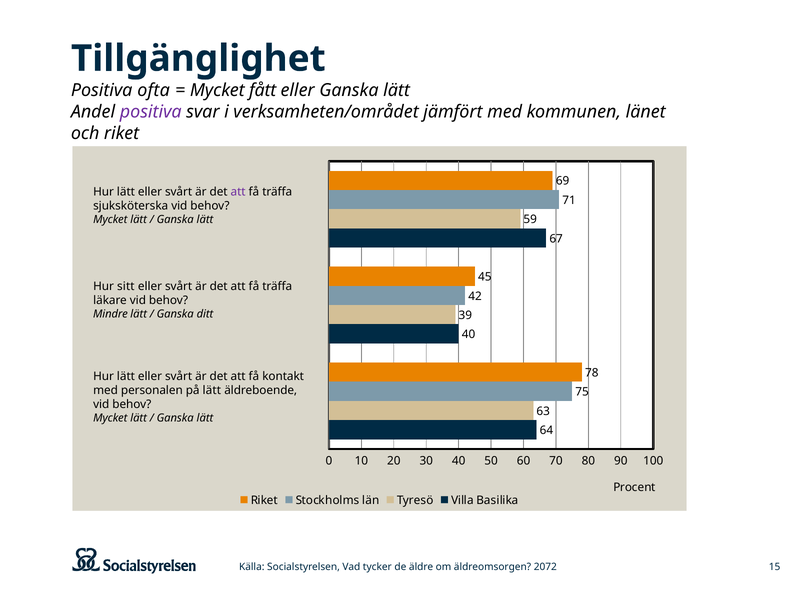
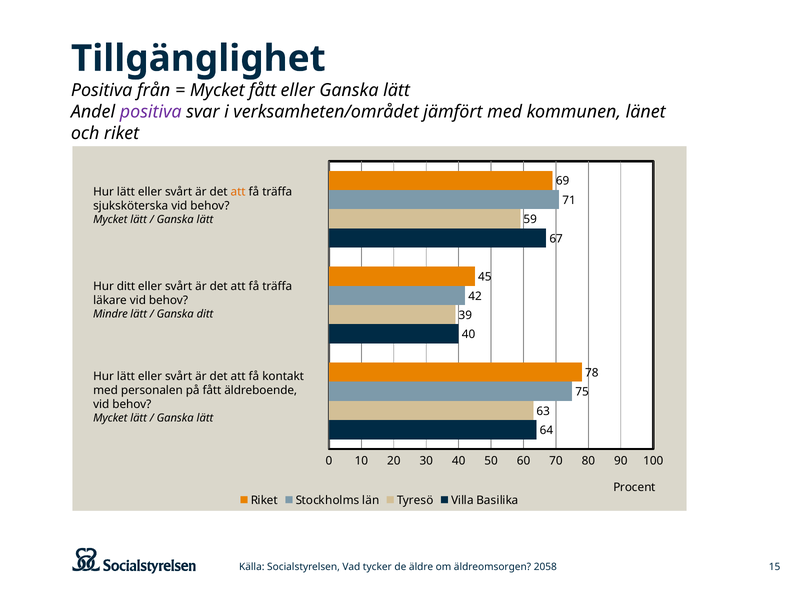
ofta: ofta -> från (154, 90)
att colour: purple -> orange (238, 192)
Hur sitt: sitt -> ditt (126, 286)
på lätt: lätt -> fått (212, 391)
2072: 2072 -> 2058 (545, 567)
